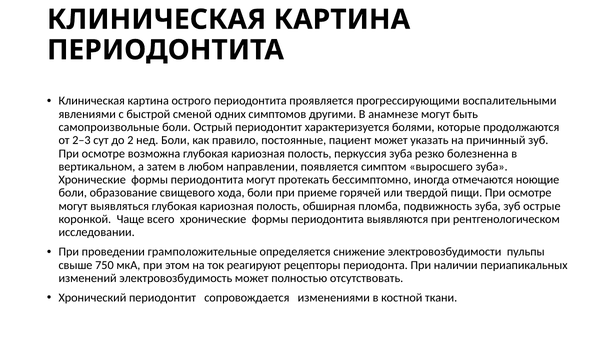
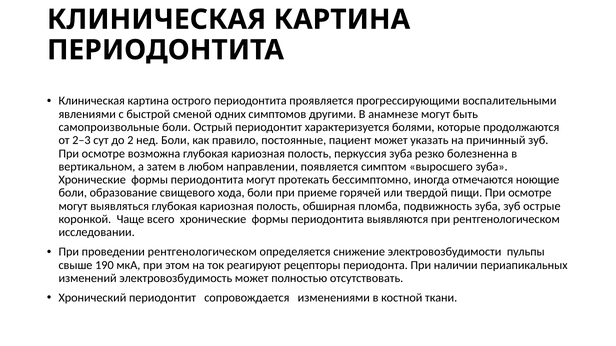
проведении грамположительные: грамположительные -> рентгенологическом (202, 252)
750: 750 -> 190 (104, 266)
